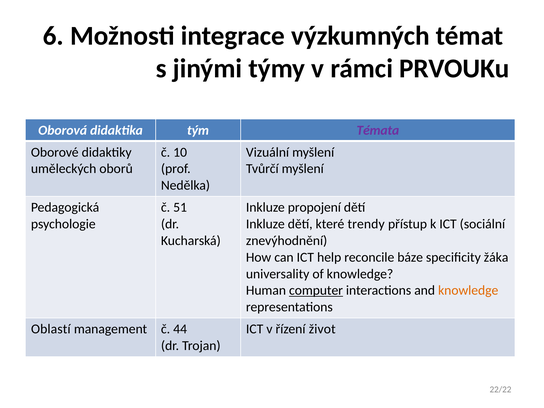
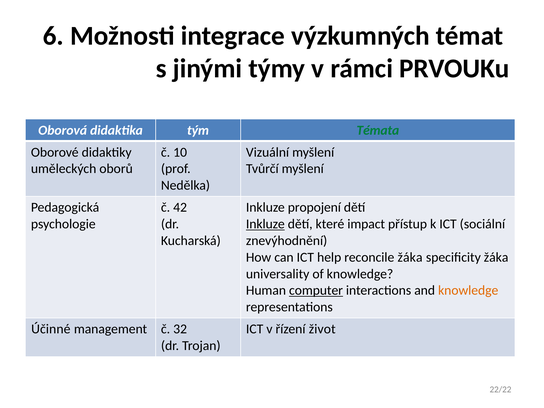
Témata colour: purple -> green (378, 130)
51: 51 -> 42 (180, 208)
Inkluze underline: none -> present (265, 224)
trendy: trendy -> impact (366, 224)
reconcile báze: báze -> žáka (410, 257)
Oblastí: Oblastí -> Účinné (51, 329)
44: 44 -> 32 (180, 329)
